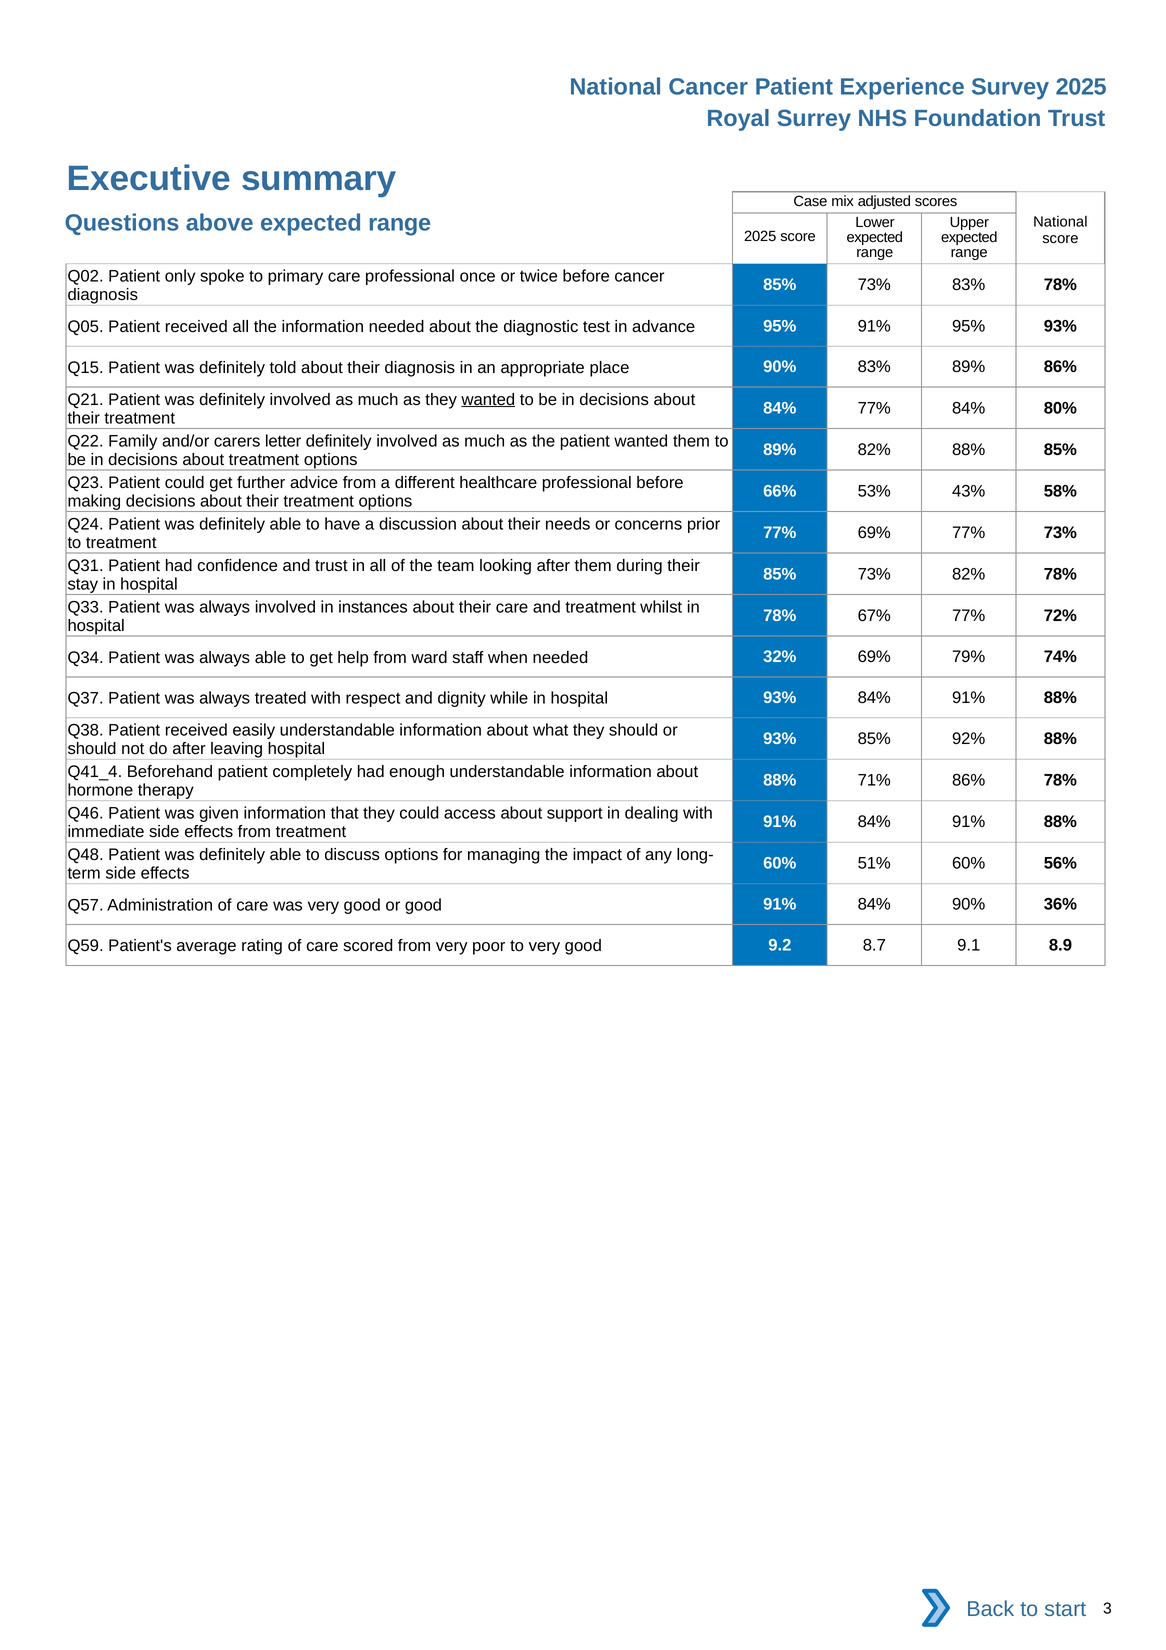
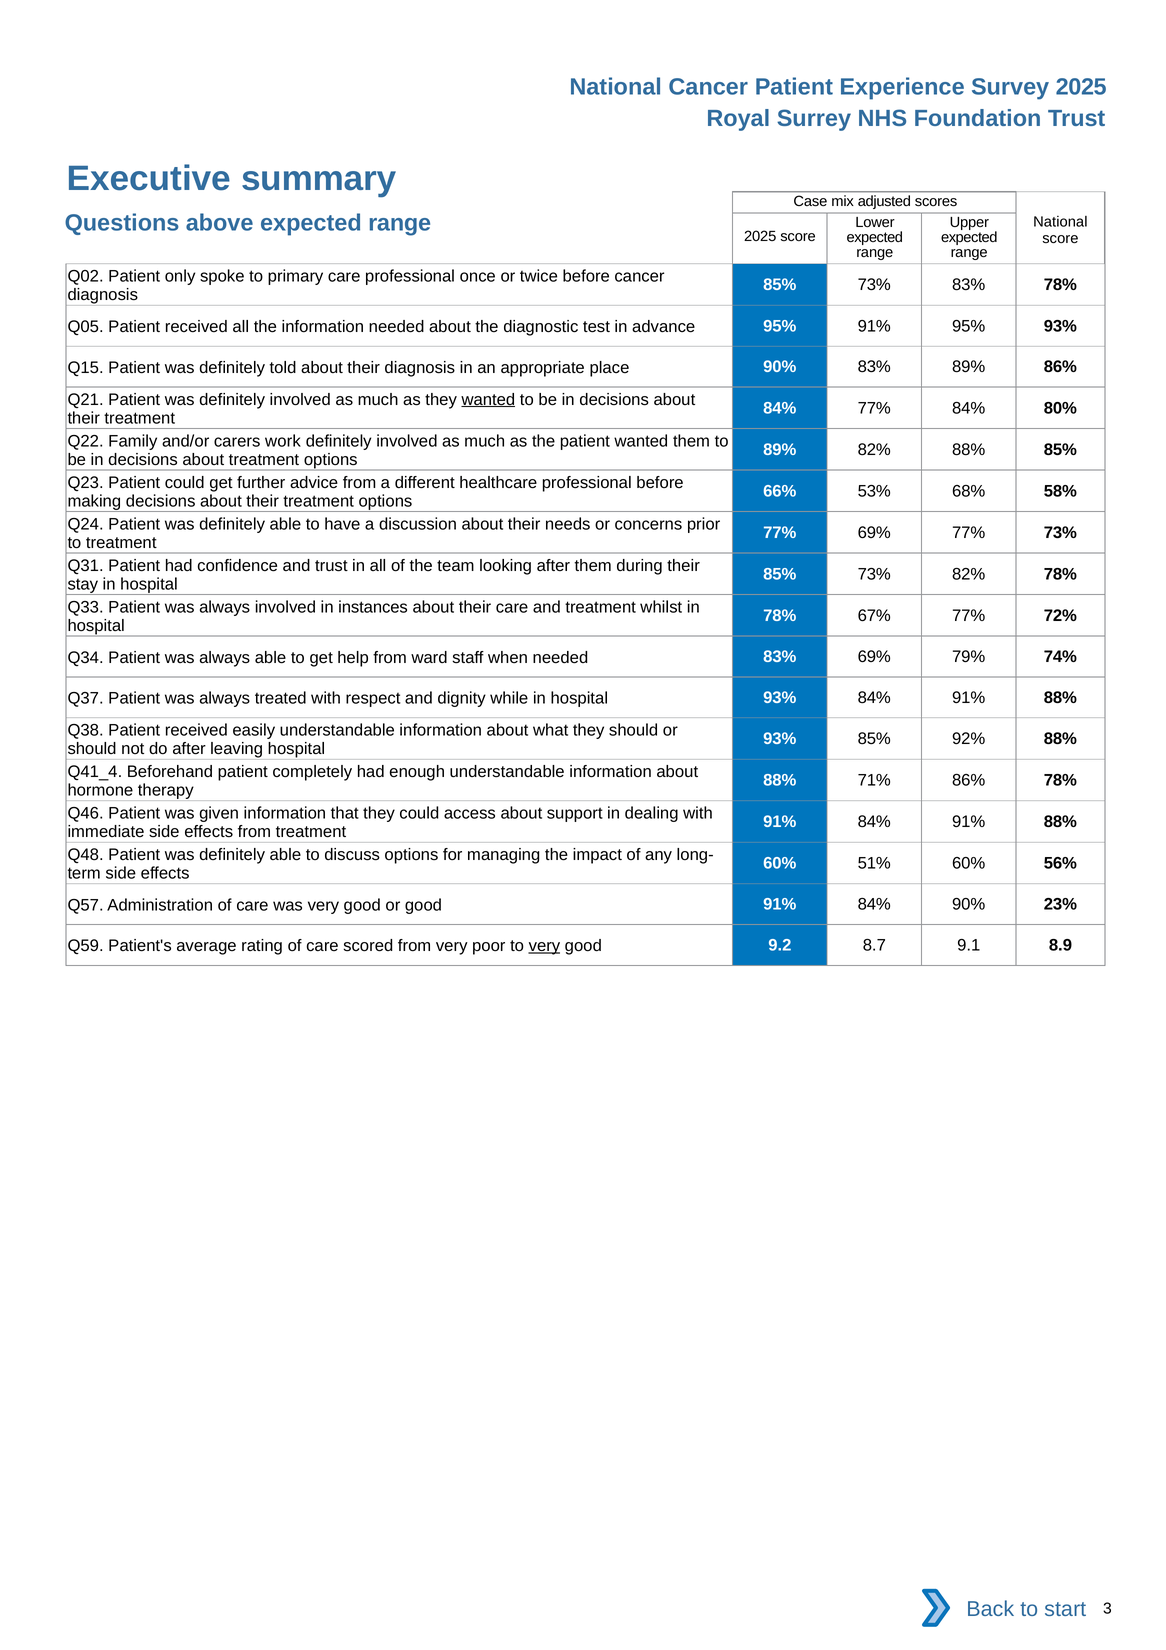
letter: letter -> work (283, 441)
43%: 43% -> 68% (969, 491)
needed 32%: 32% -> 83% (780, 657)
36%: 36% -> 23% (1060, 904)
very underline: none -> present (544, 946)
